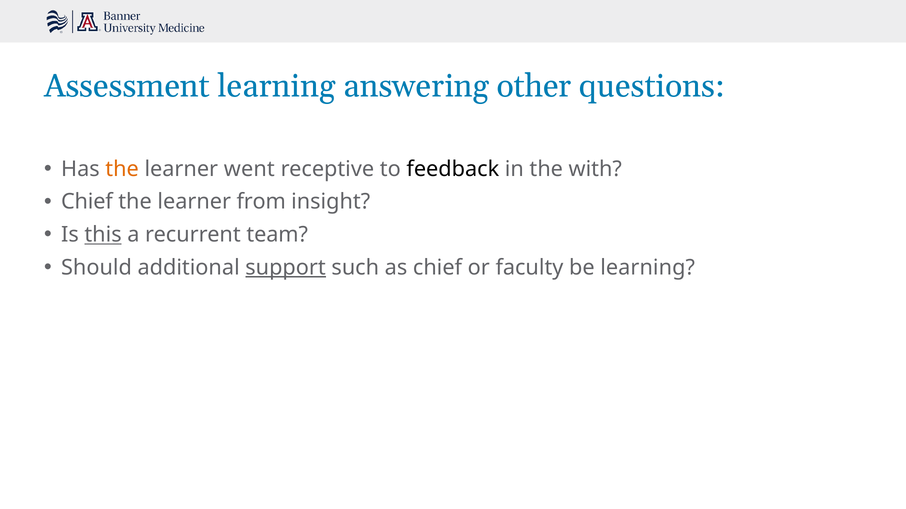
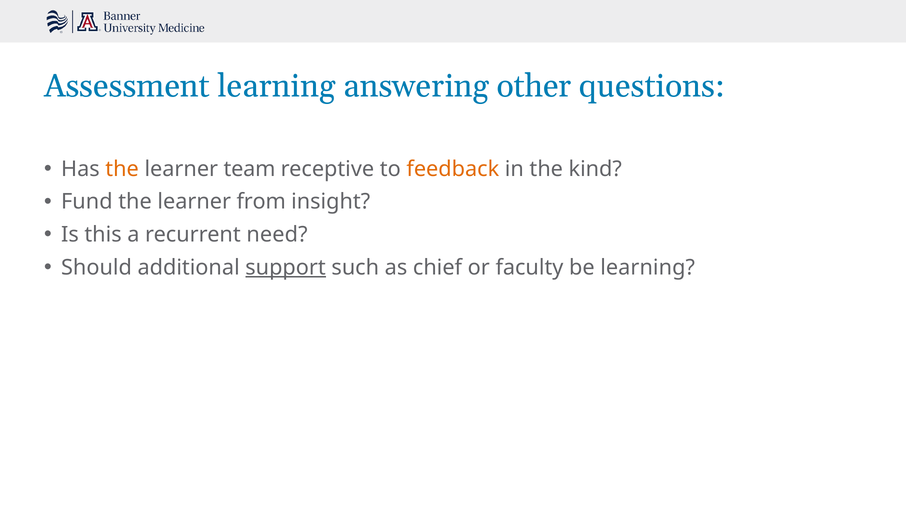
went: went -> team (250, 169)
feedback colour: black -> orange (453, 169)
with: with -> kind (595, 169)
Chief: Chief -> Fund (87, 202)
this underline: present -> none (103, 235)
team: team -> need (277, 235)
